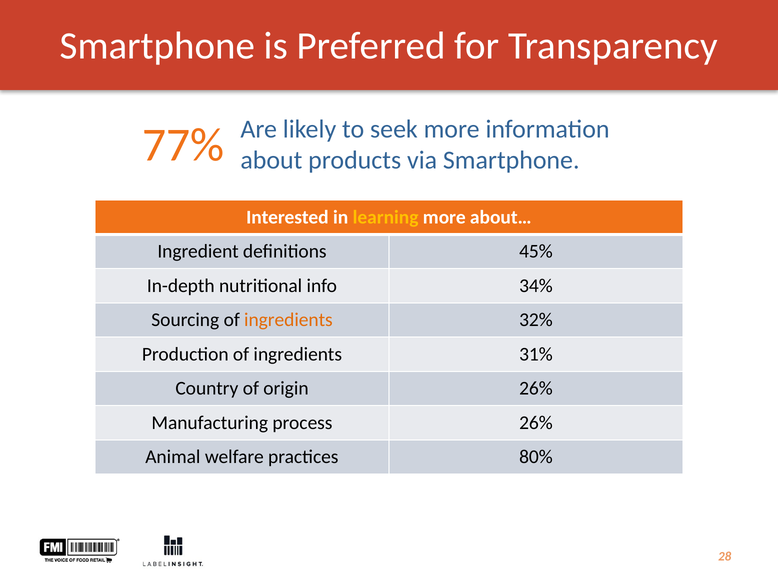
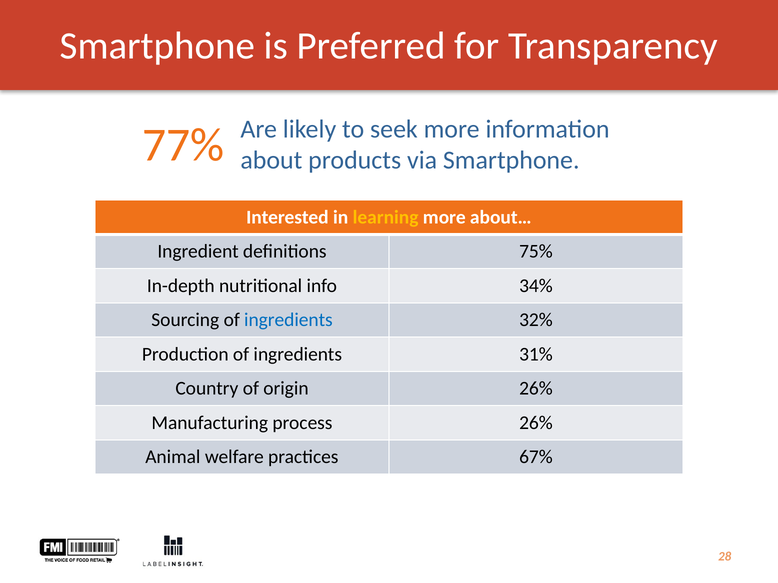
45%: 45% -> 75% (536, 252)
ingredients colour: orange -> blue (288, 320)
80%: 80% -> 67% (536, 457)
